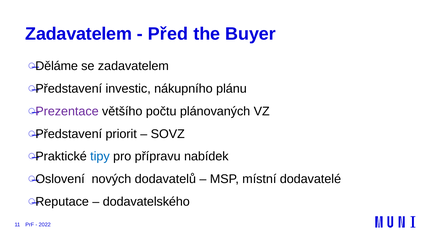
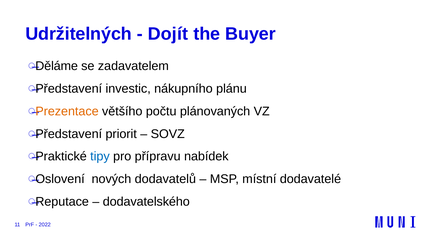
Zadavatelem: Zadavatelem -> Udržitelných (79, 34)
Před: Před -> Dojít (168, 34)
Prezentace colour: purple -> orange (67, 111)
